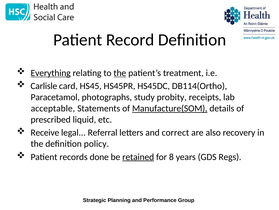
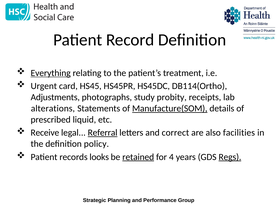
the underline: present -> none (120, 73)
Carlisle: Carlisle -> Urgent (44, 86)
Paracetamol: Paracetamol -> Adjustments (55, 97)
acceptable: acceptable -> alterations (53, 108)
Referral underline: none -> present (103, 132)
recovery: recovery -> facilities (239, 132)
done: done -> looks (99, 156)
8: 8 -> 4 (171, 156)
Regs underline: none -> present (230, 156)
